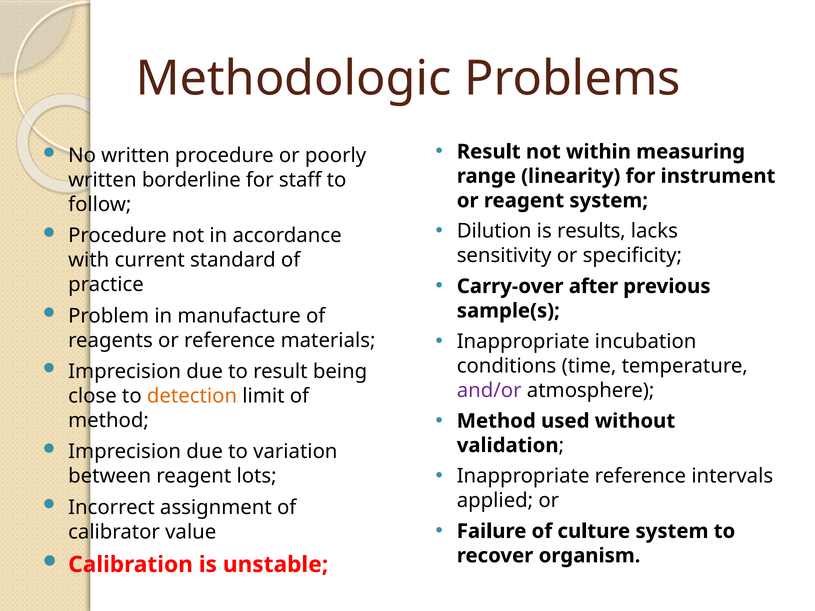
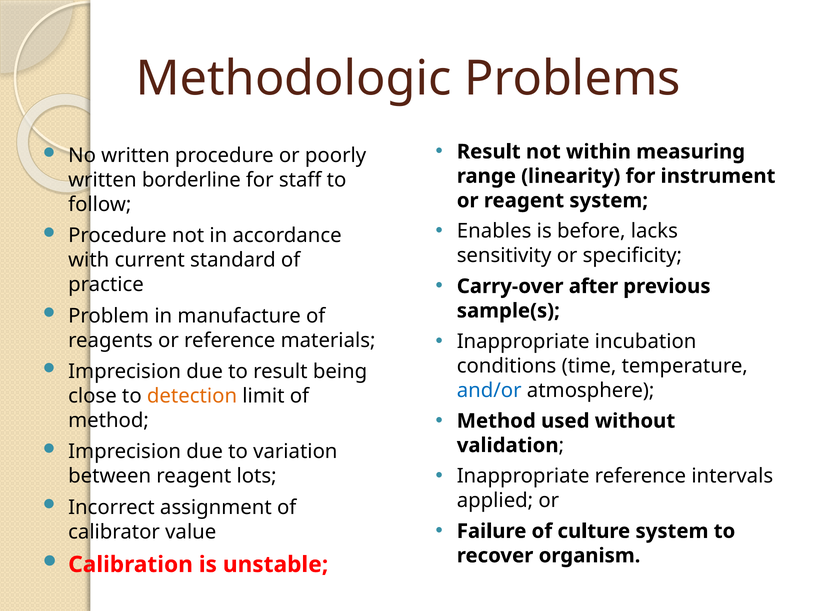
Dilution: Dilution -> Enables (494, 231)
results: results -> before (591, 231)
and/or colour: purple -> blue (489, 390)
